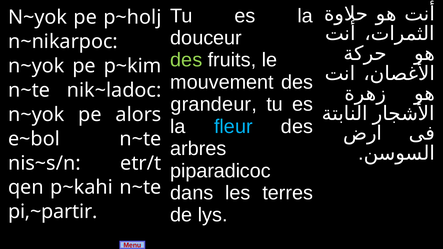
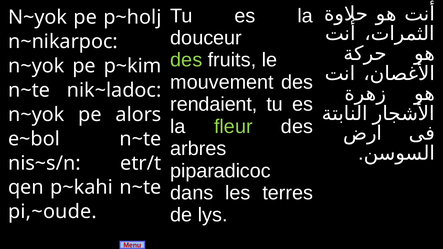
grandeur: grandeur -> rendaient (214, 104)
fleur colour: light blue -> light green (233, 127)
pi,~partir: pi,~partir -> pi,~oude (53, 212)
